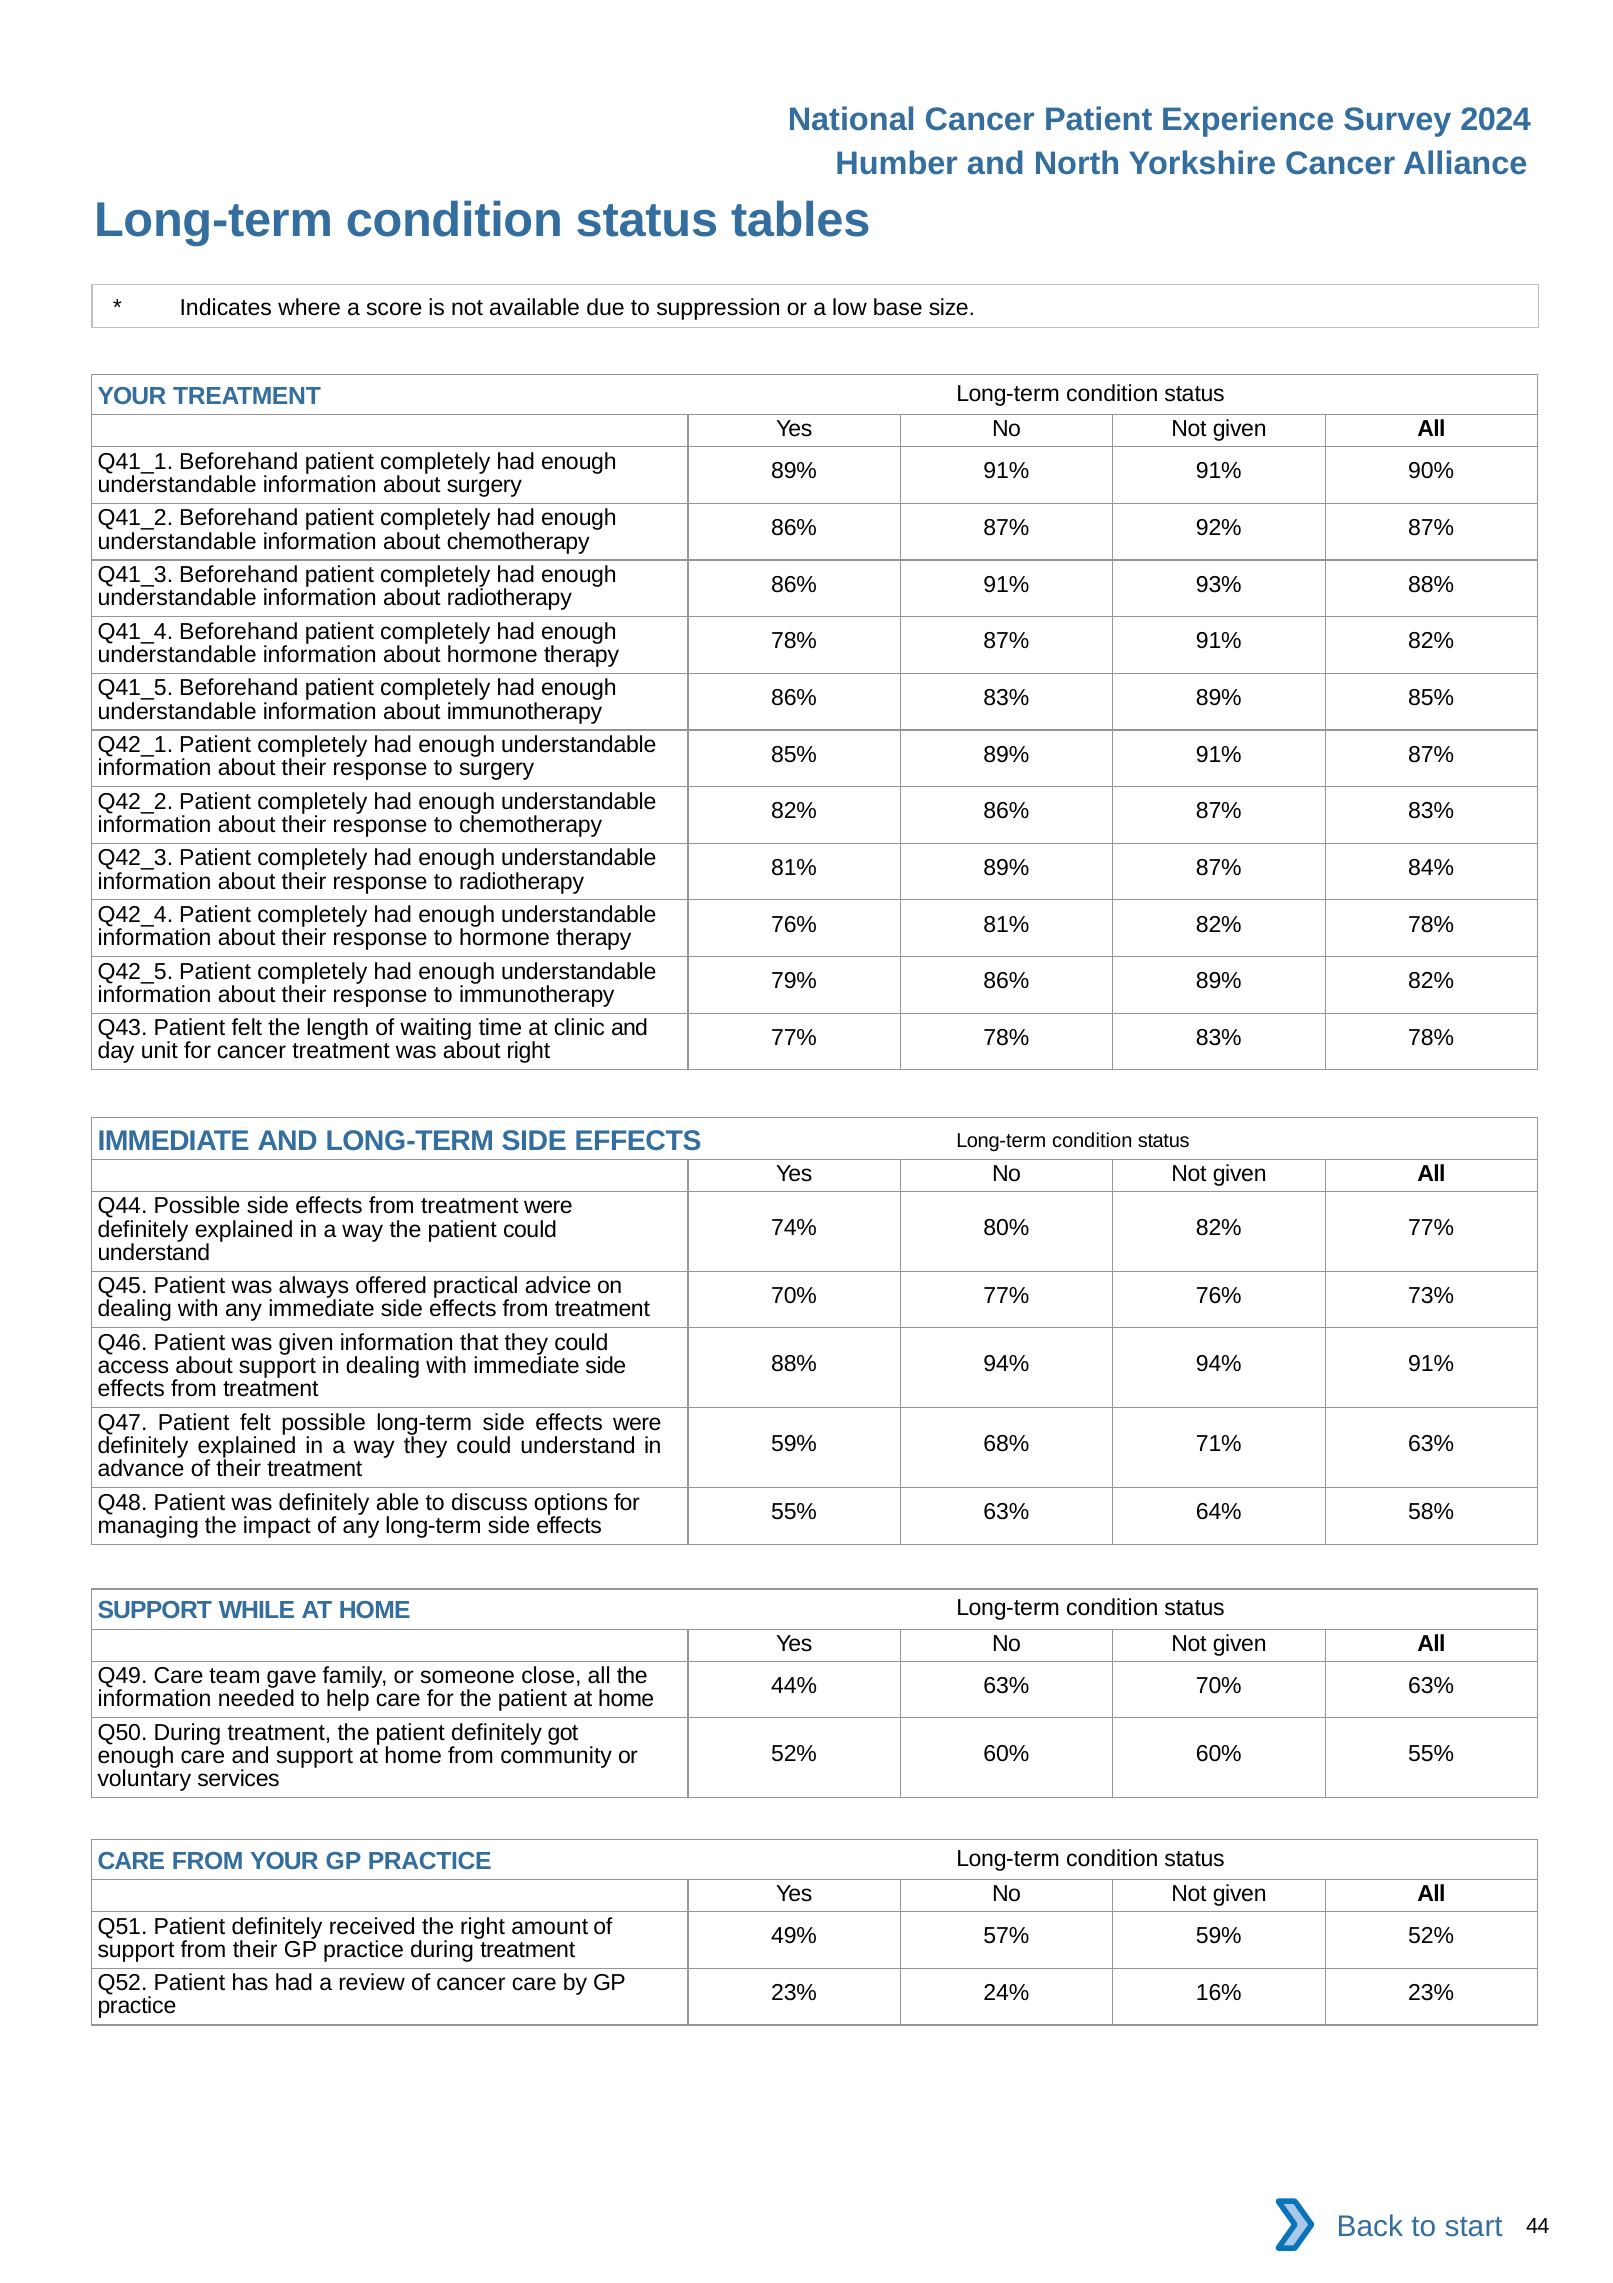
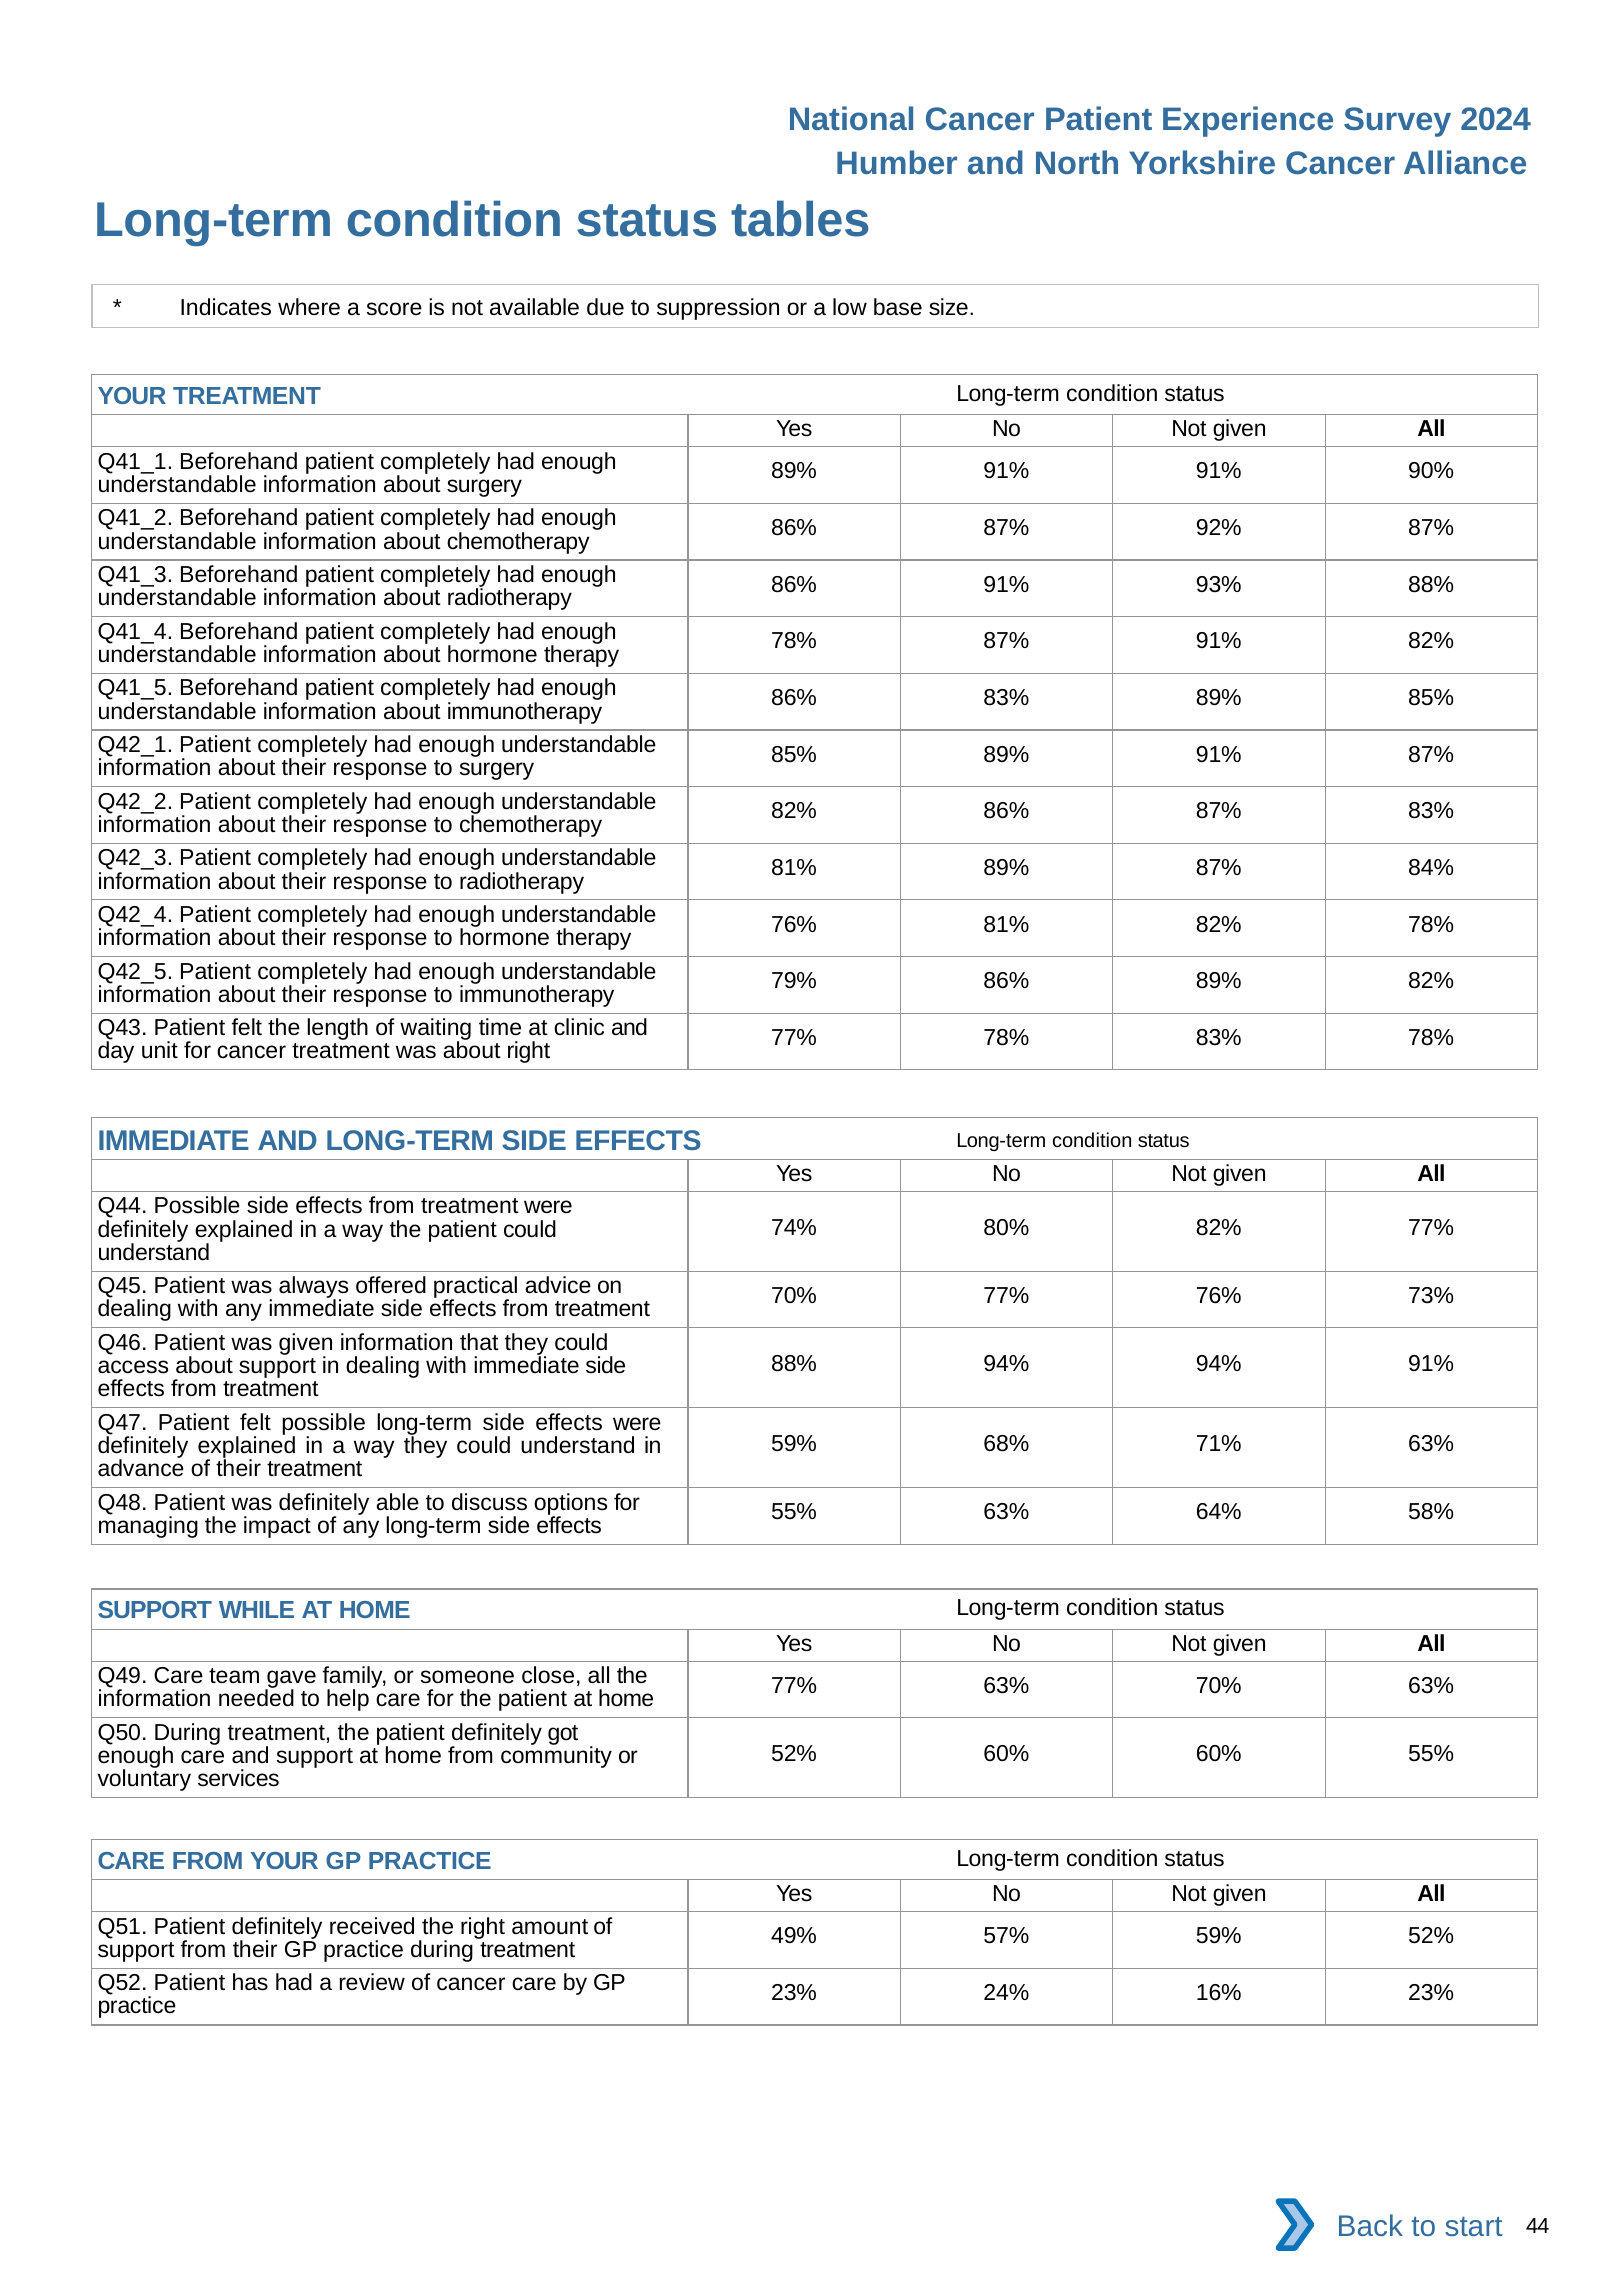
44%: 44% -> 77% (794, 1686)
